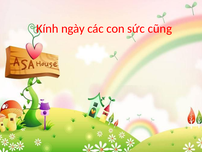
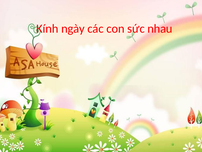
cũng: cũng -> nhau (160, 29)
